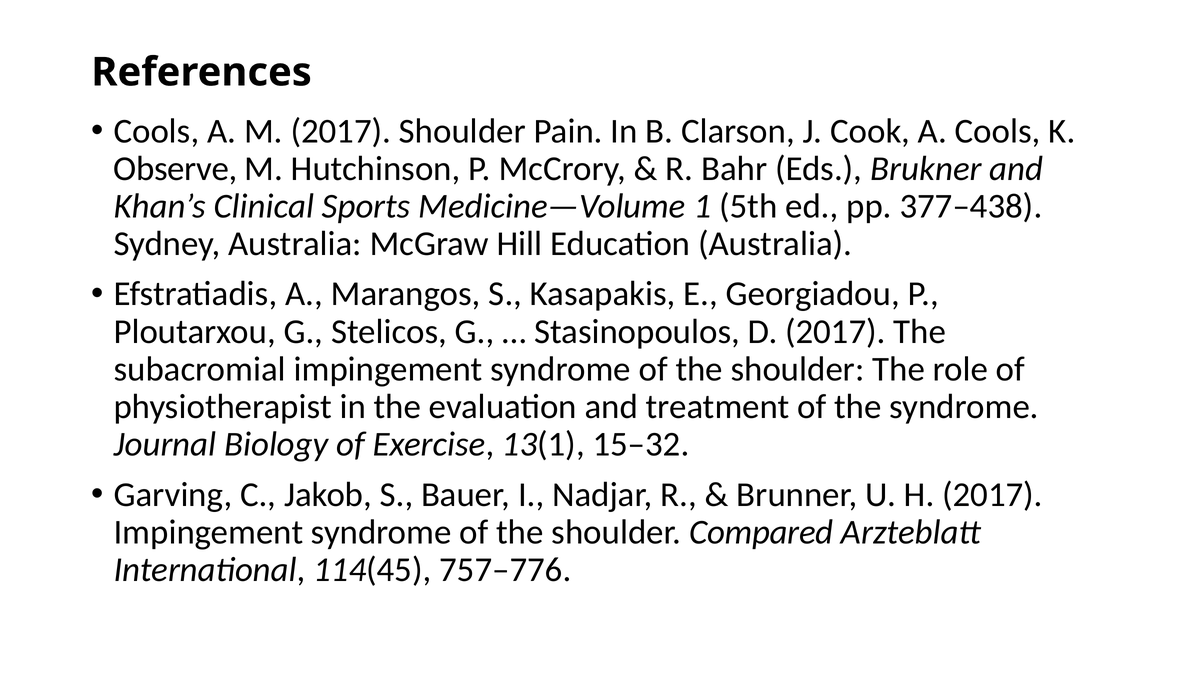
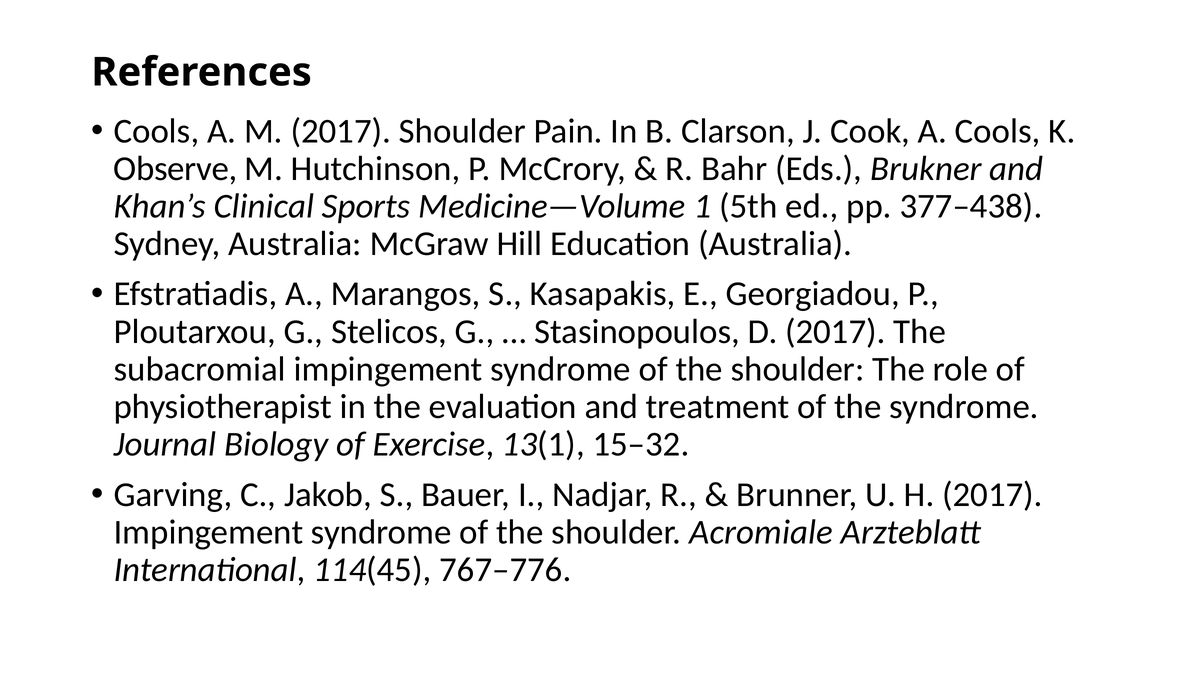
Compared: Compared -> Acromiale (761, 532)
757–776: 757–776 -> 767–776 (505, 570)
